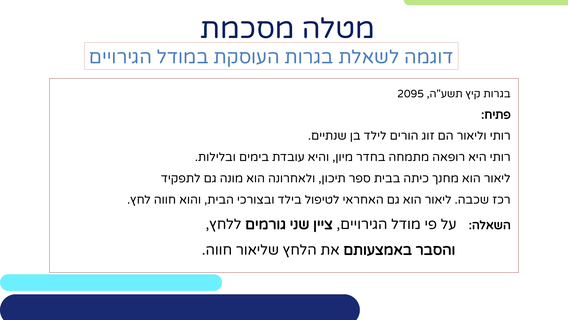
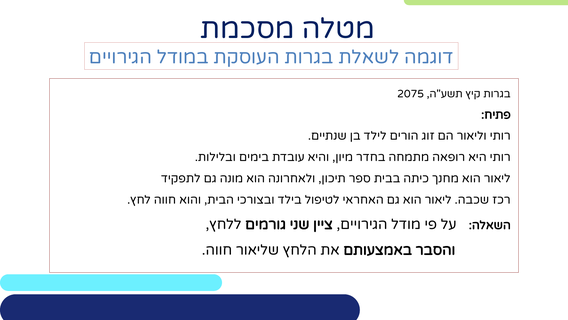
2095: 2095 -> 2075 (411, 94)
